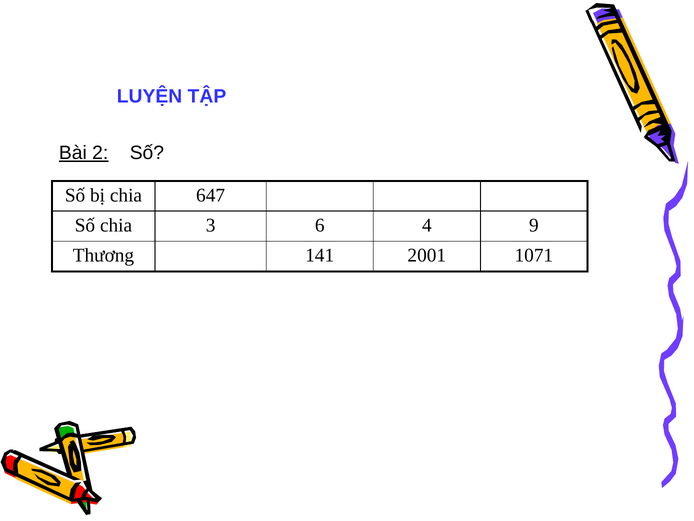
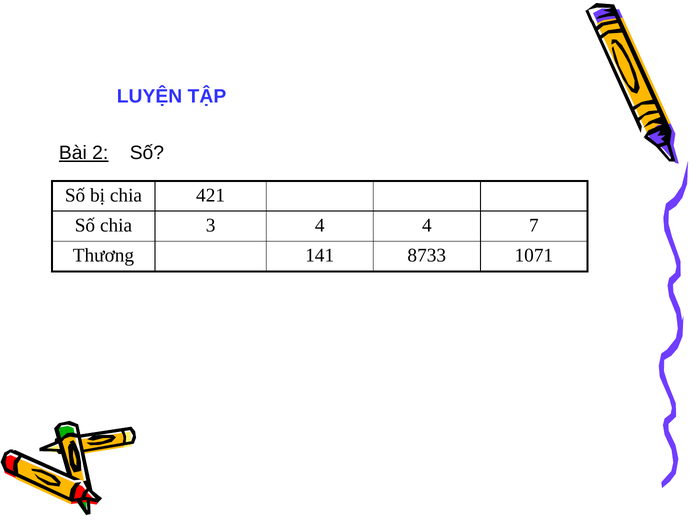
647: 647 -> 421 (211, 195)
3 6: 6 -> 4 (320, 225)
9: 9 -> 7 (534, 225)
2001: 2001 -> 8733 (427, 255)
